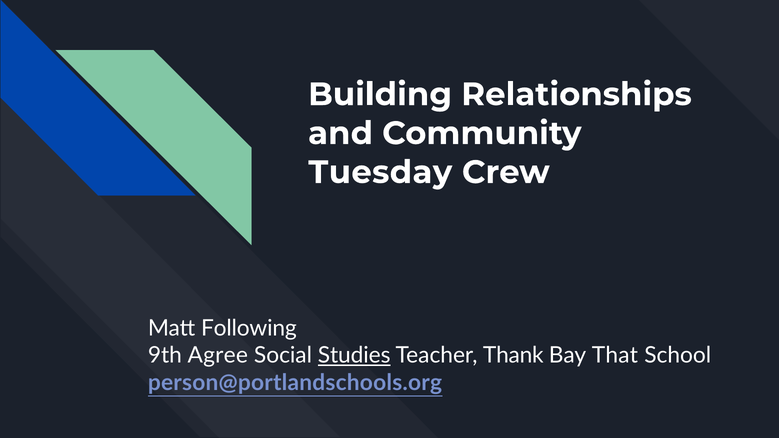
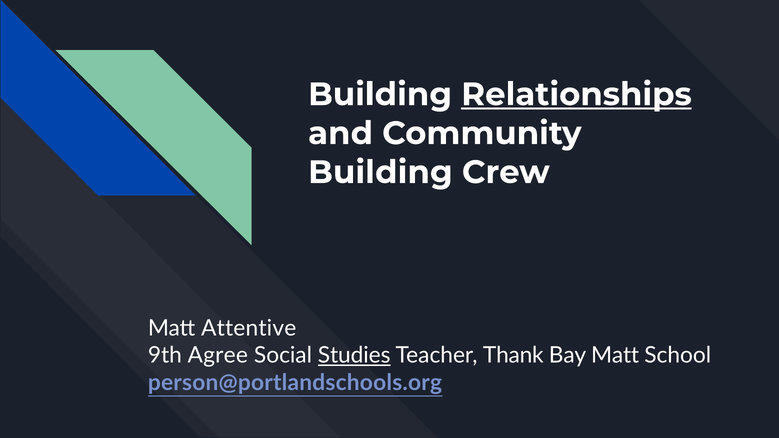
Relationships underline: none -> present (576, 94)
Tuesday: Tuesday -> Building (380, 172)
Following: Following -> Attentive (249, 328)
Bay That: That -> Matt (615, 356)
